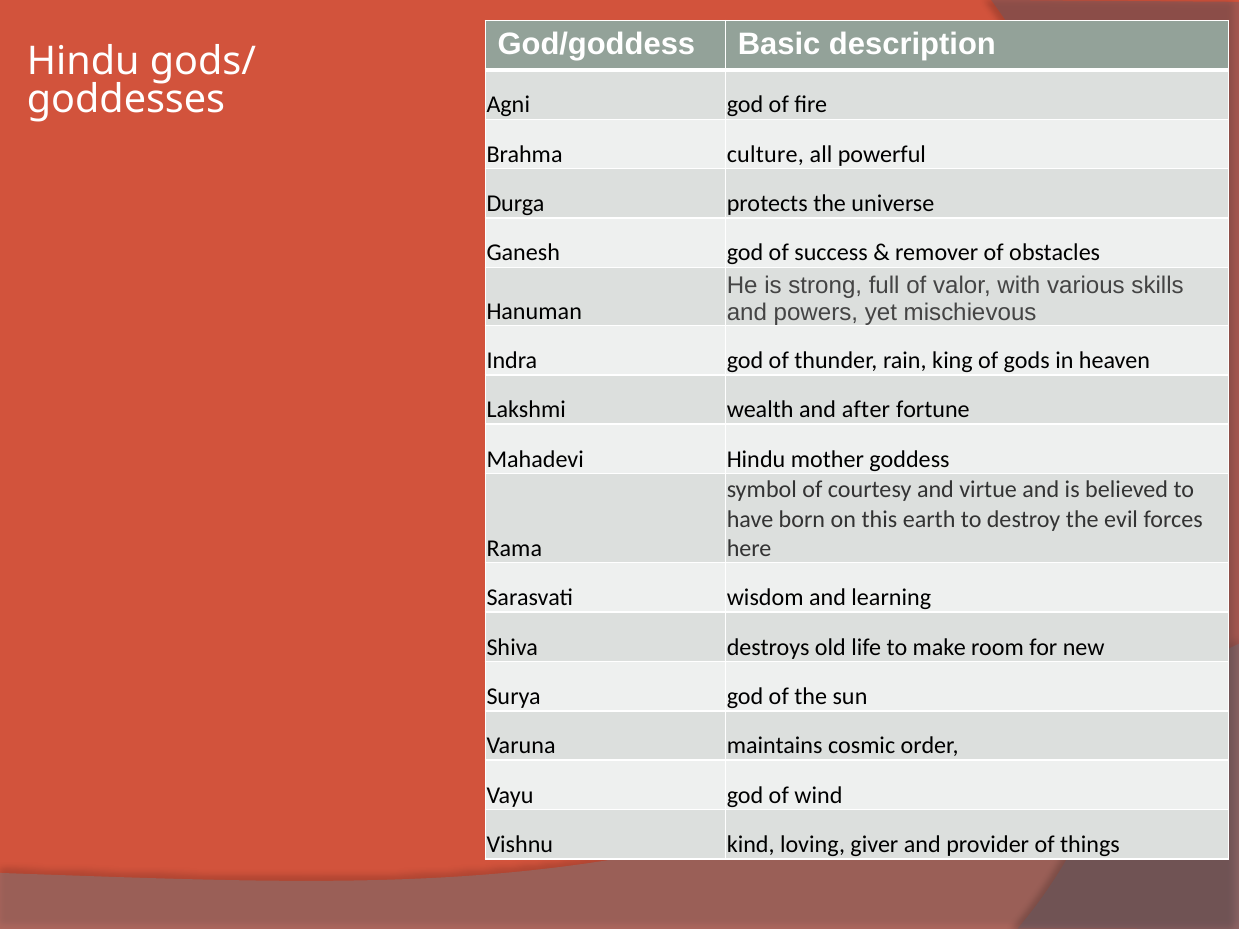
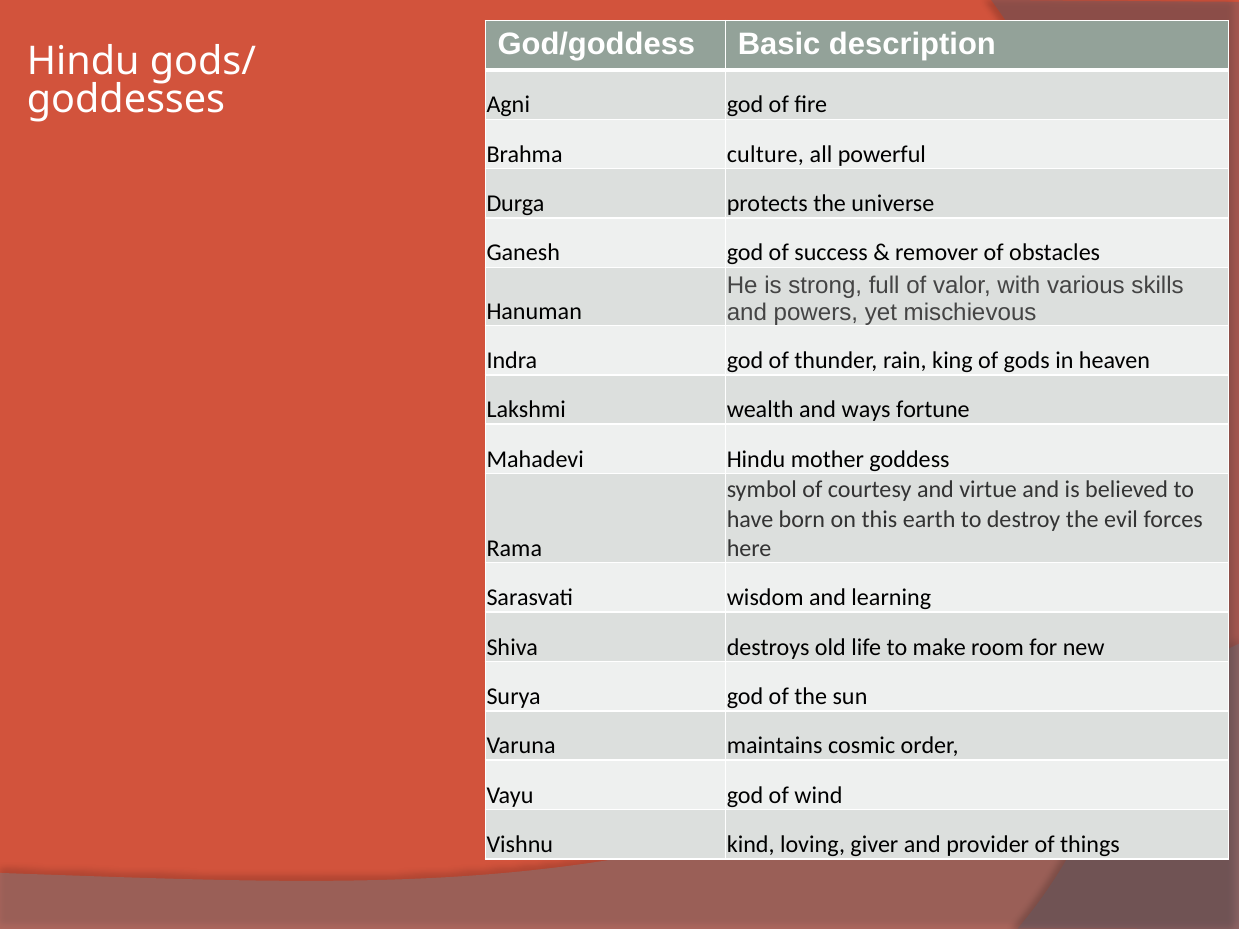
after: after -> ways (866, 410)
